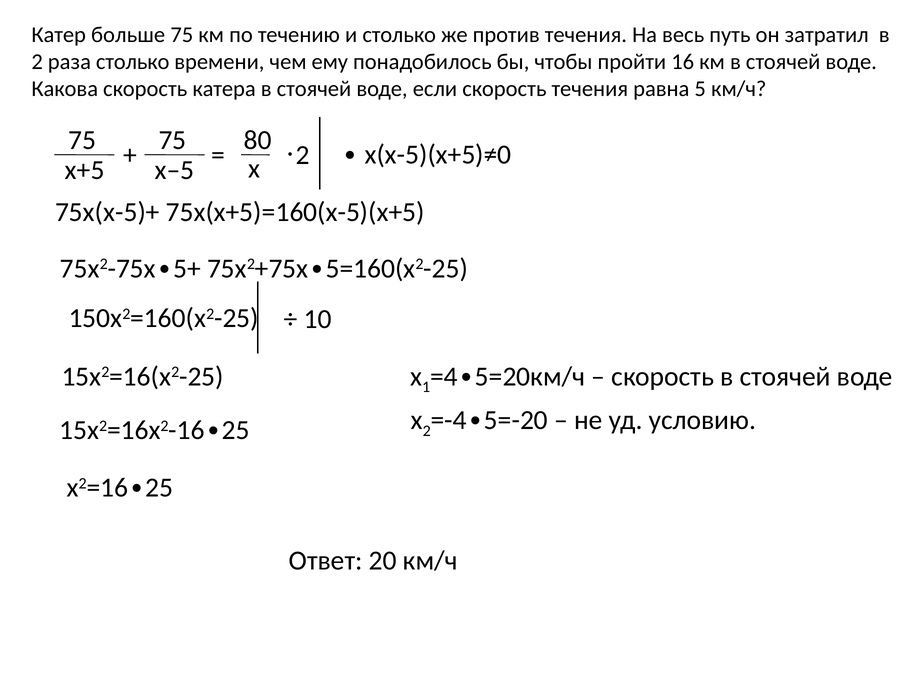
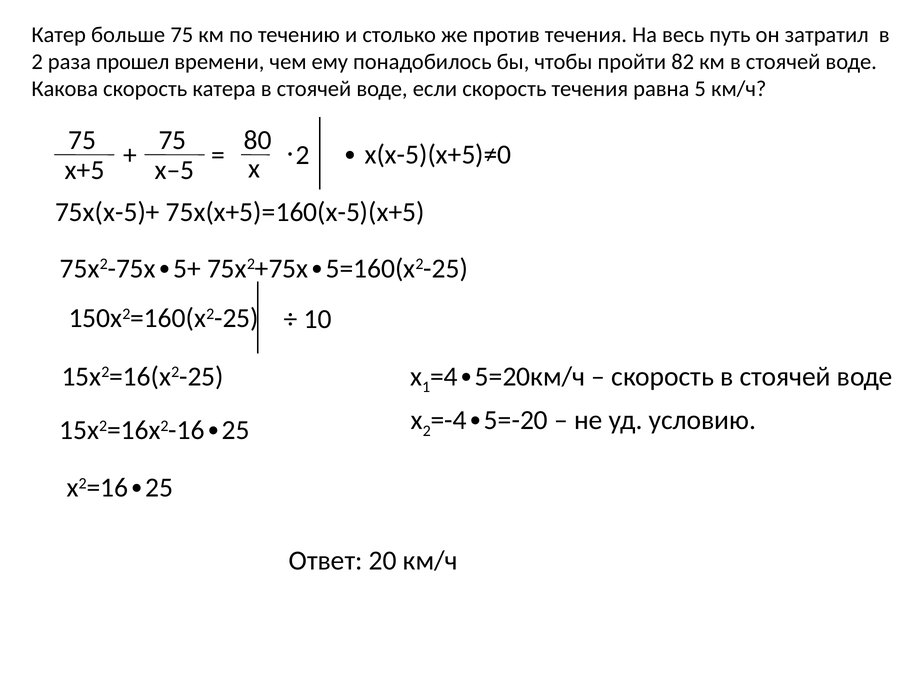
раза столько: столько -> прошел (133, 62)
16: 16 -> 82 (683, 62)
